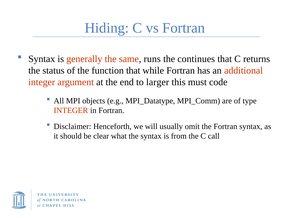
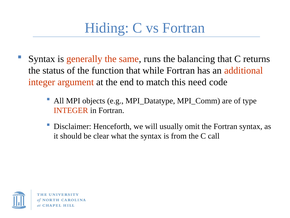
continues: continues -> balancing (196, 59)
larger: larger -> match (158, 82)
must: must -> need (197, 82)
